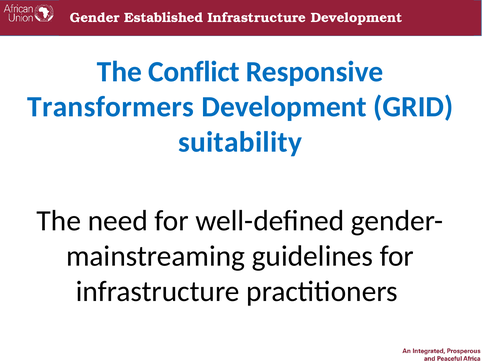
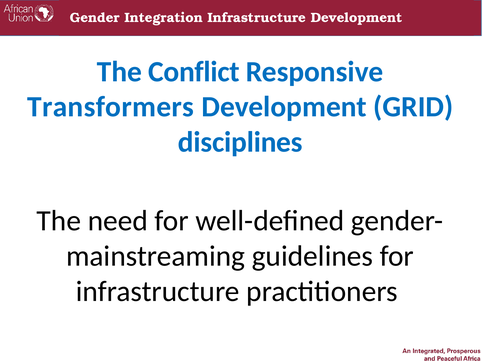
Established: Established -> Integration (164, 18)
suitability: suitability -> disciplines (240, 142)
